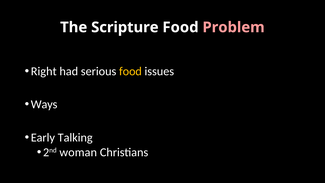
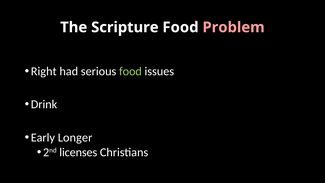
food colour: yellow -> light green (130, 71)
Ways: Ways -> Drink (44, 104)
Talking: Talking -> Longer (75, 137)
woman: woman -> licenses (78, 152)
